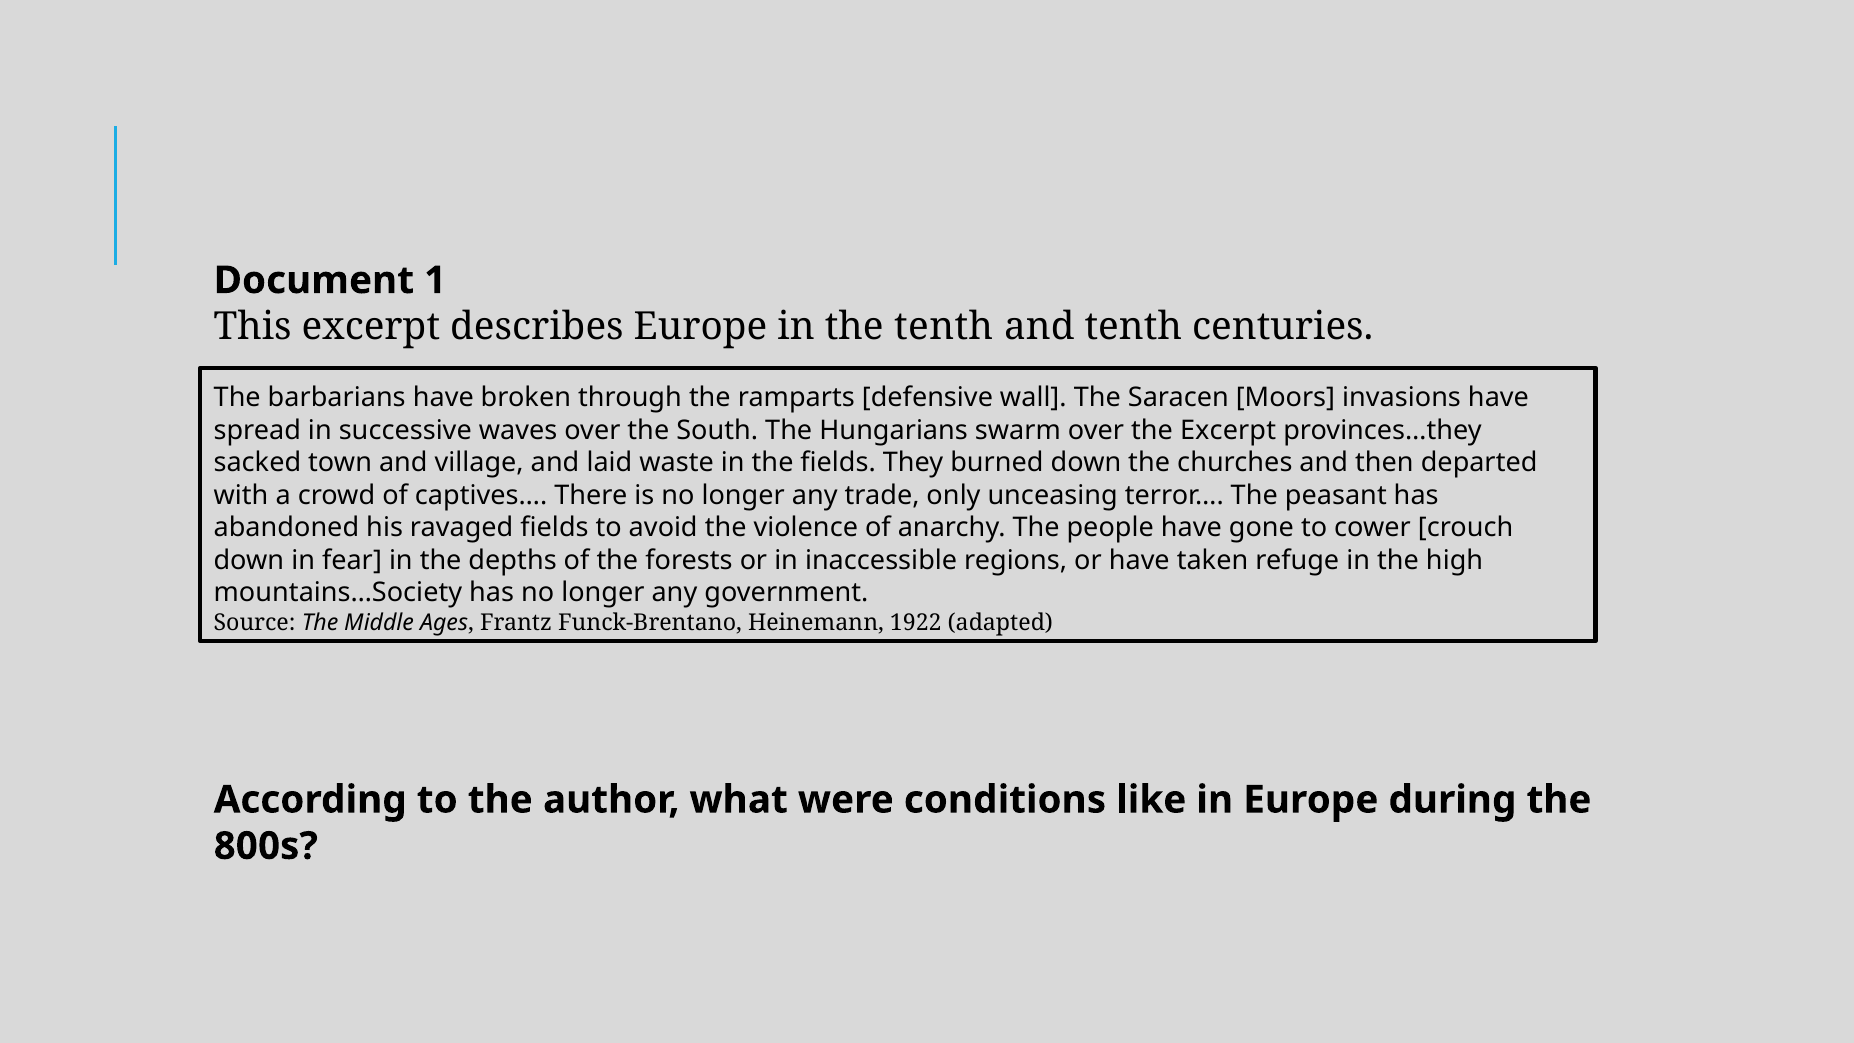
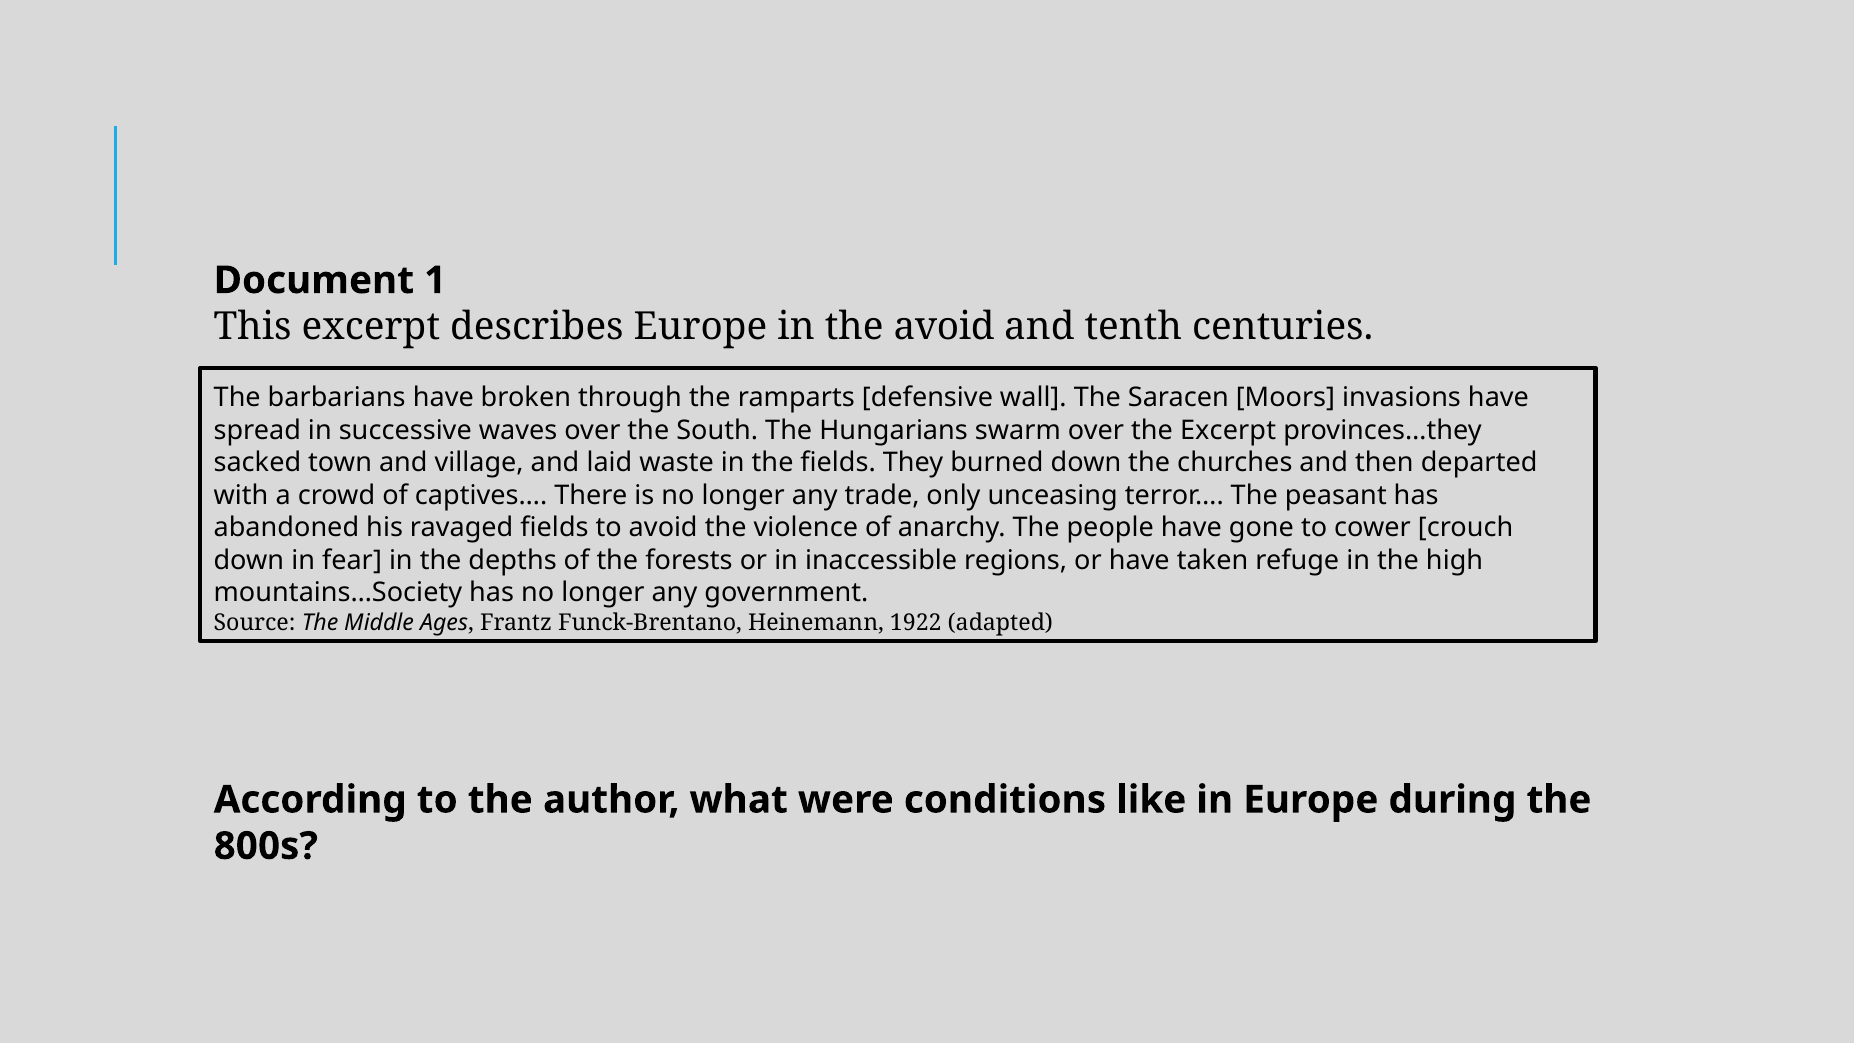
the tenth: tenth -> avoid (944, 327)
